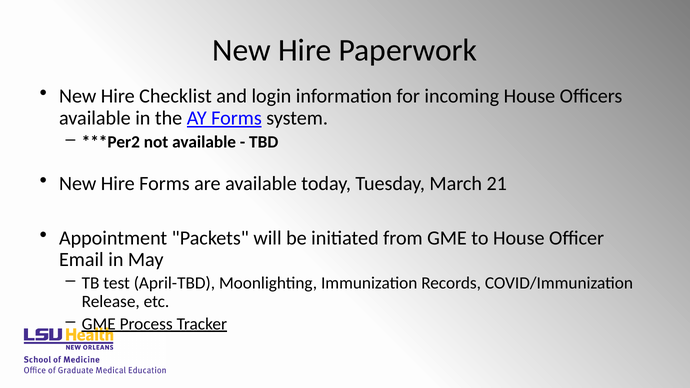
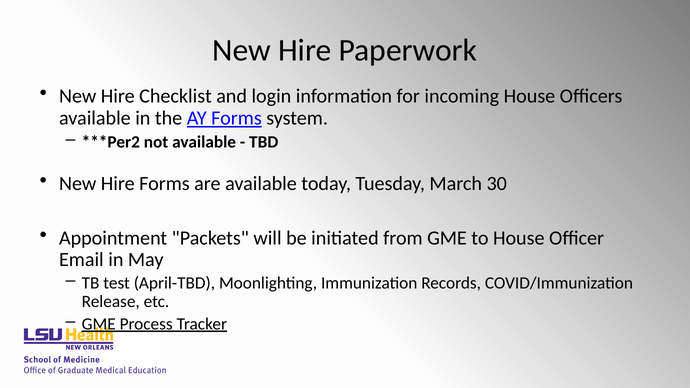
21: 21 -> 30 (497, 184)
